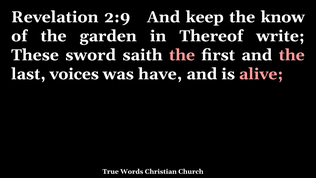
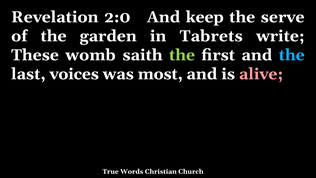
2:9: 2:9 -> 2:0 (117, 17)
know: know -> serve (283, 17)
Thereof: Thereof -> Tabrets (211, 36)
sword: sword -> womb (91, 55)
the colour: pink -> light green (182, 55)
the colour: pink -> light blue (292, 55)
have: have -> most (160, 74)
